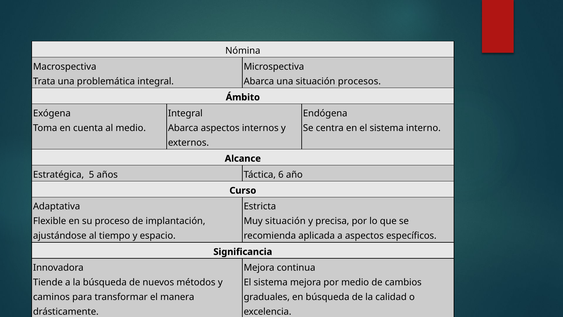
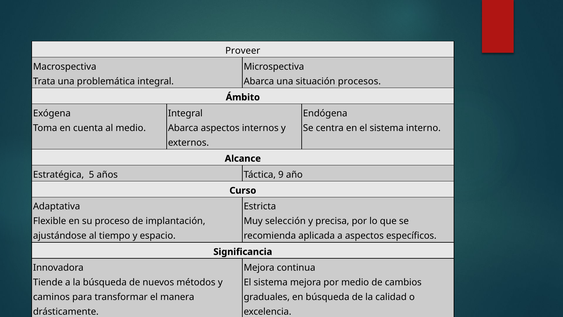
Nómina: Nómina -> Proveer (243, 51)
6: 6 -> 9 (281, 174)
Muy situación: situación -> selección (285, 221)
